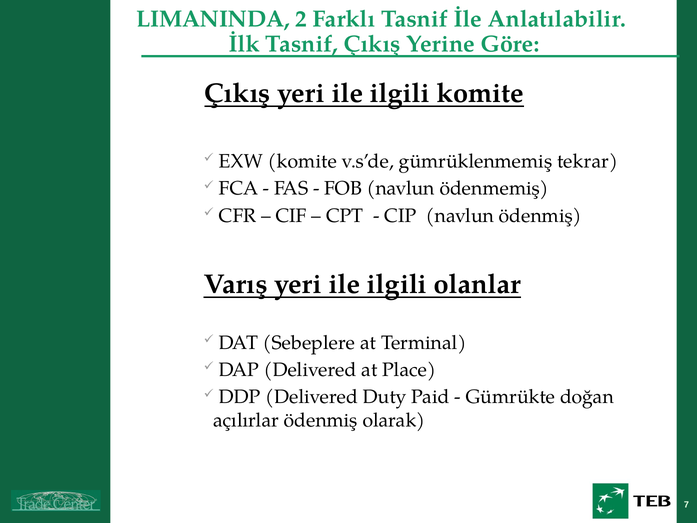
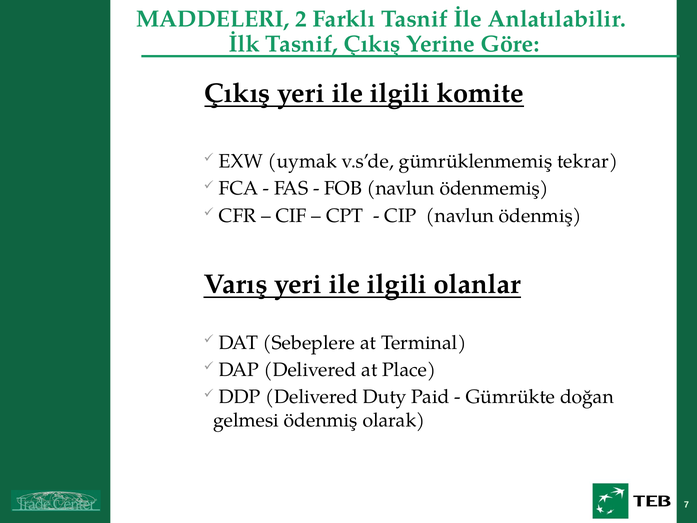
LIMANINDA: LIMANINDA -> MADDELERI (213, 19)
EXW komite: komite -> uymak (302, 161)
açılırlar: açılırlar -> gelmesi (246, 420)
